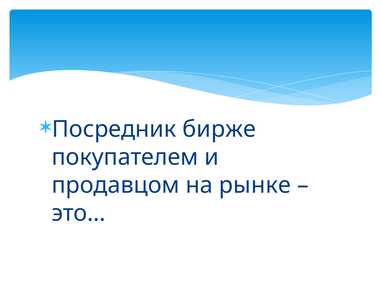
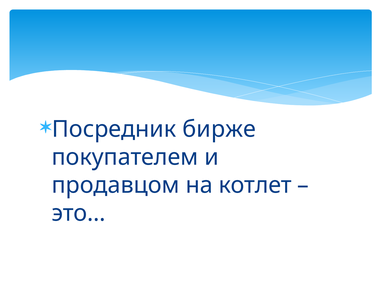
рынке: рынке -> котлет (255, 185)
